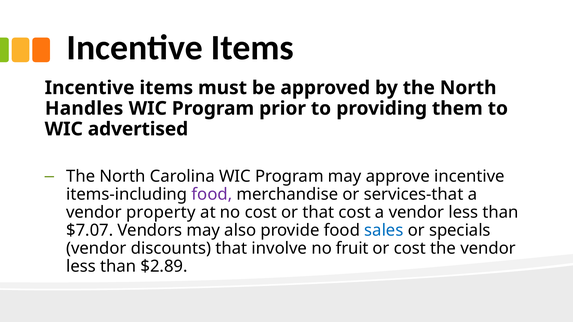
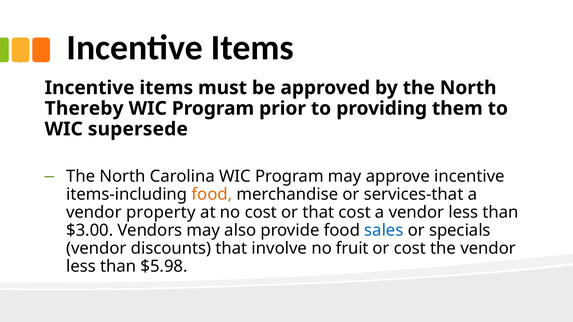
Handles: Handles -> Thereby (84, 109)
advertised: advertised -> supersede (138, 129)
food colour: purple -> orange (212, 194)
$7.07: $7.07 -> $3.00 (90, 231)
$2.89: $2.89 -> $5.98 (164, 267)
